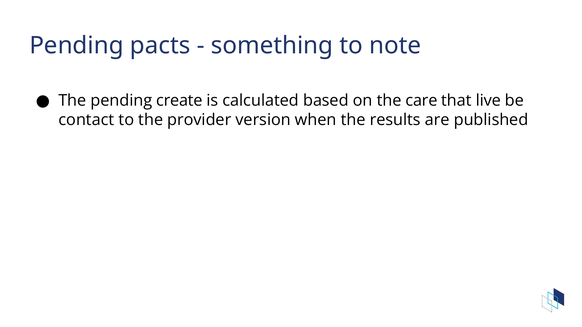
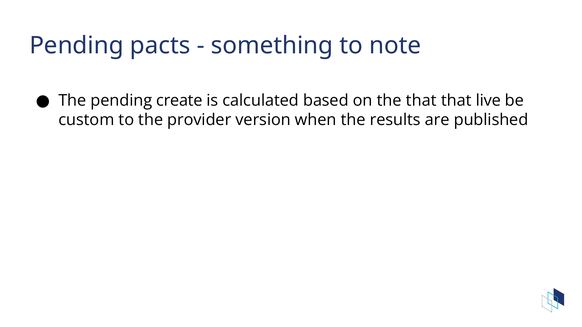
the care: care -> that (421, 101)
contact: contact -> custom (86, 120)
